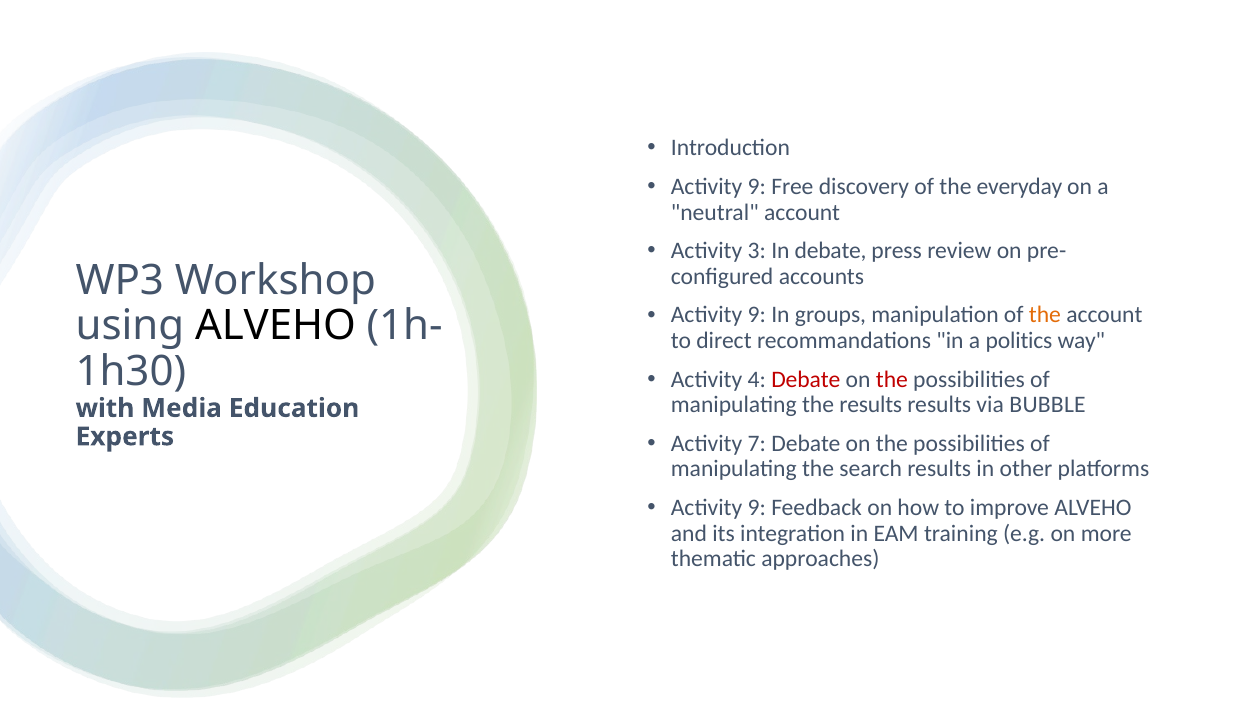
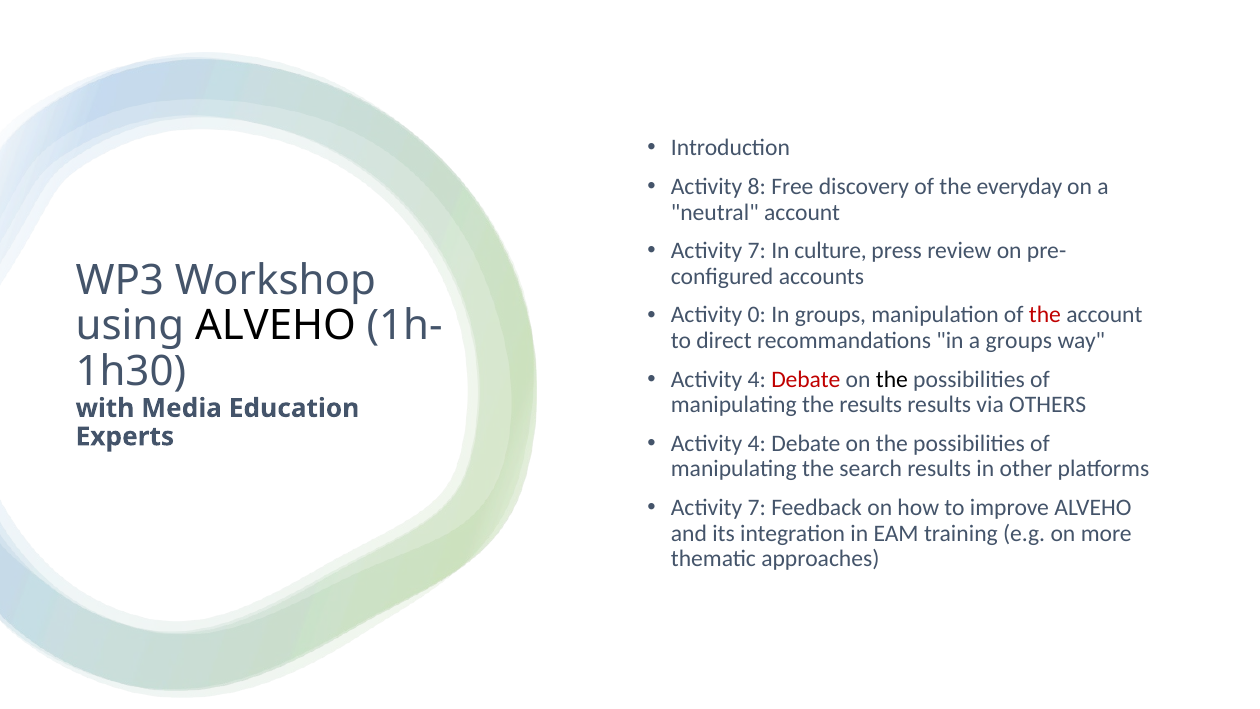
9: 9 -> 8 (757, 187)
3: 3 -> 7 (757, 251)
In debate: debate -> culture (831, 251)
9: 9 -> 0 (757, 315)
the colour: orange -> red (1045, 315)
a politics: politics -> groups (1019, 341)
the colour: red -> black (892, 379)
BUBBLE: BUBBLE -> OTHERS (1048, 405)
7: 7 -> 4 (757, 443)
9: 9 -> 7 (757, 508)
